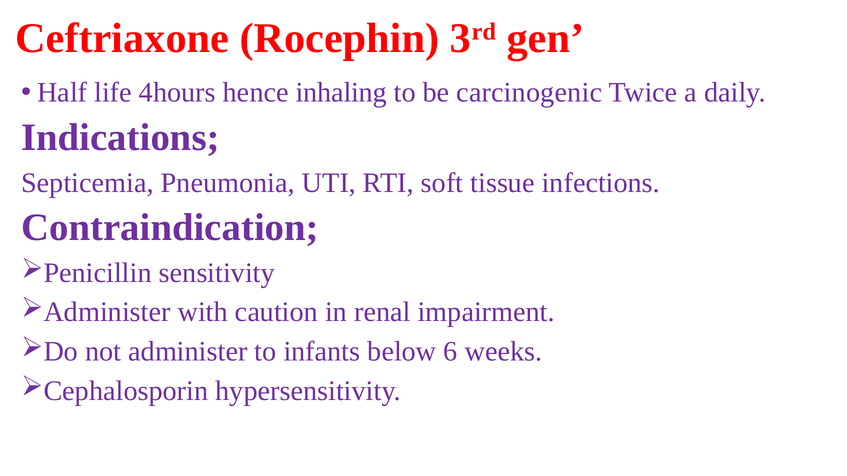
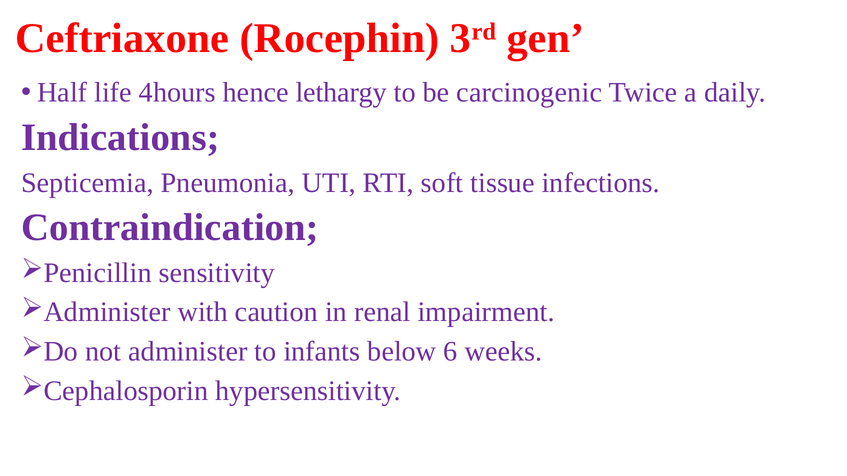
inhaling: inhaling -> lethargy (341, 93)
